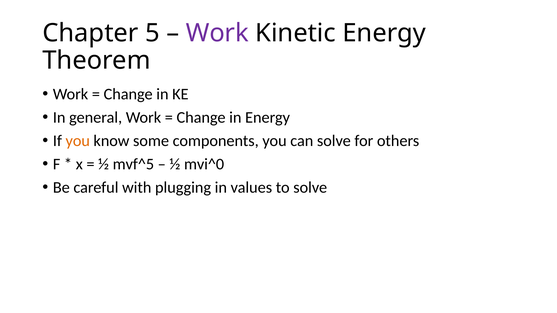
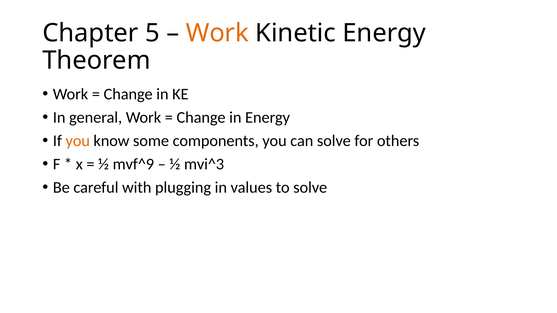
Work colour: purple -> orange (217, 33)
mvf^5: mvf^5 -> mvf^9 (133, 164)
mvi^0: mvi^0 -> mvi^3 (204, 164)
